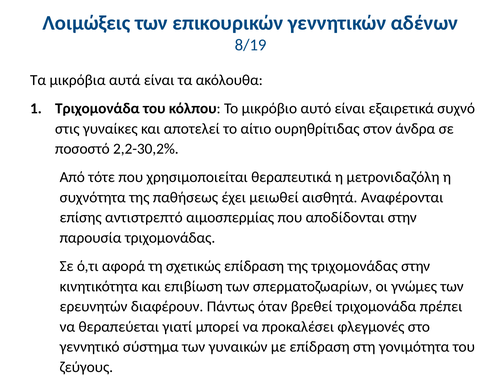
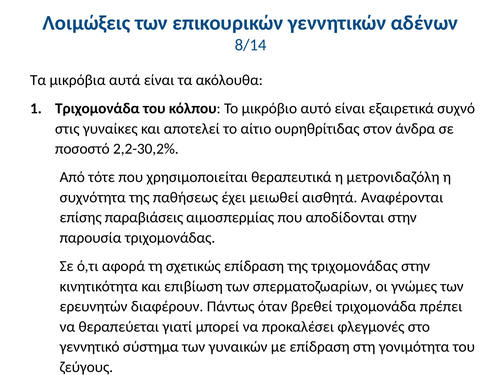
8/19: 8/19 -> 8/14 (251, 45)
αντιστρεπτό: αντιστρεπτό -> παραβιάσεις (144, 218)
